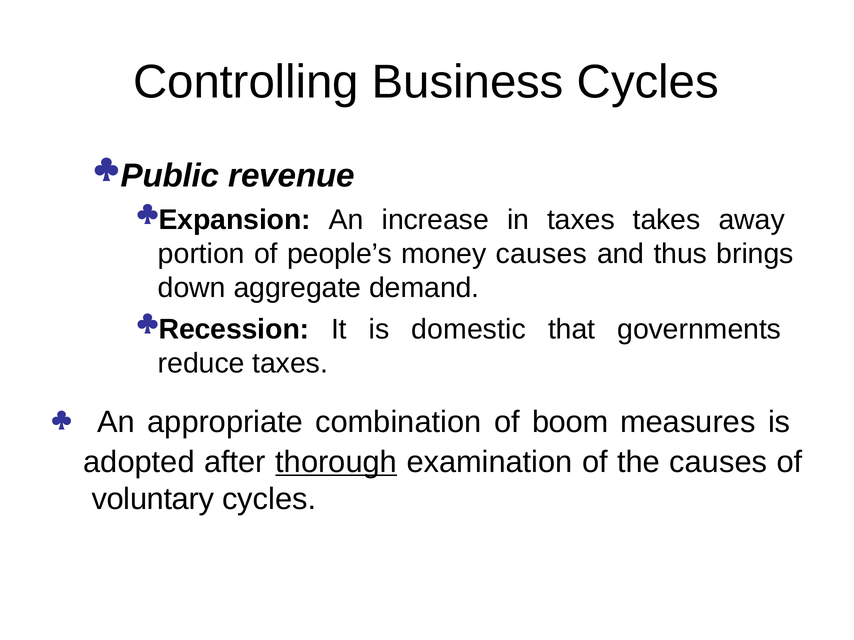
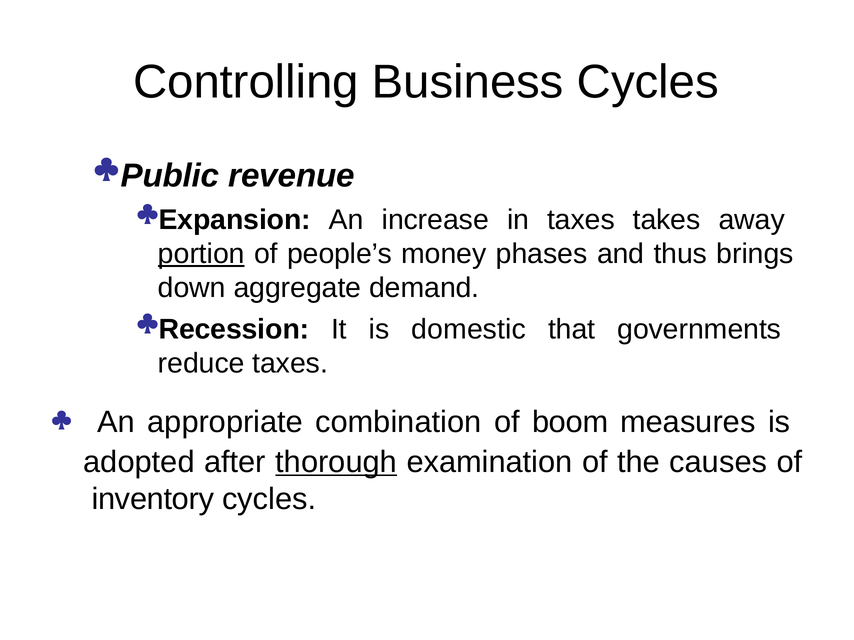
portion underline: none -> present (201, 254)
money causes: causes -> phases (542, 254)
voluntary: voluntary -> inventory (153, 499)
